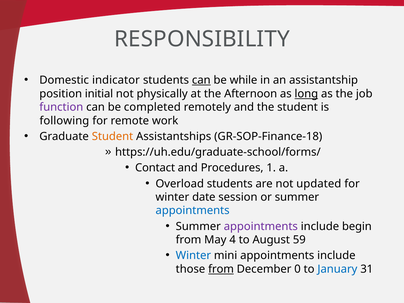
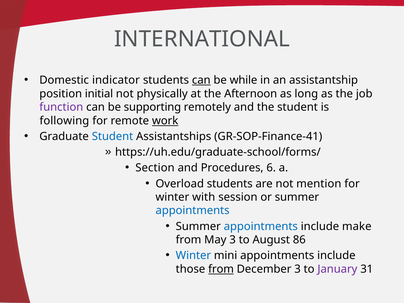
RESPONSIBILITY: RESPONSIBILITY -> INTERNATIONAL (202, 39)
long underline: present -> none (306, 94)
completed: completed -> supporting (152, 107)
work underline: none -> present (165, 121)
Student colour: orange -> blue (113, 136)
GR-SOP-Finance-18: GR-SOP-Finance-18 -> GR-SOP-Finance-41 (268, 136)
Contact: Contact -> Section (155, 168)
1: 1 -> 6 (271, 168)
updated: updated -> mention (319, 184)
date: date -> with (204, 197)
appointments colour: purple -> blue (261, 226)
begin: begin -> make (357, 226)
May 4: 4 -> 3 (233, 240)
59: 59 -> 86 (299, 240)
December 0: 0 -> 3 (298, 269)
January colour: blue -> purple (337, 269)
